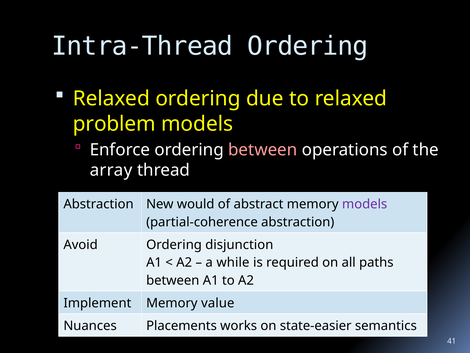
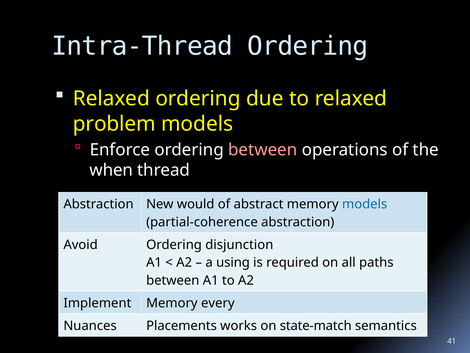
array: array -> when (111, 170)
models colour: purple -> blue (365, 204)
while: while -> using (233, 262)
value: value -> every (218, 303)
state-easier: state-easier -> state-match (316, 325)
